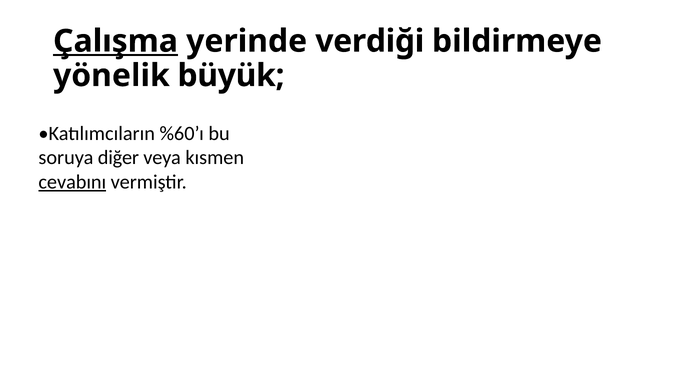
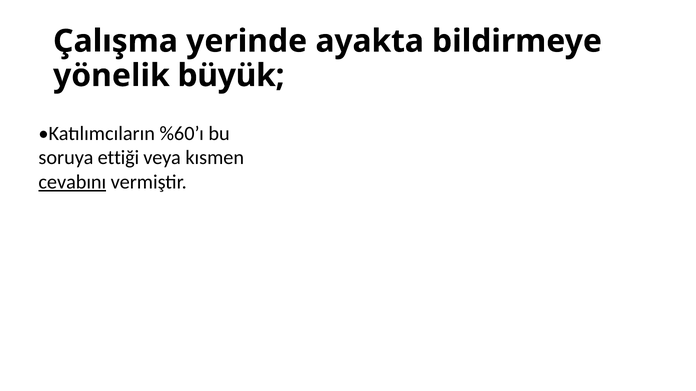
Çalışma underline: present -> none (115, 41)
verdiği: verdiği -> ayakta (370, 41)
diğer: diğer -> ettiği (118, 158)
